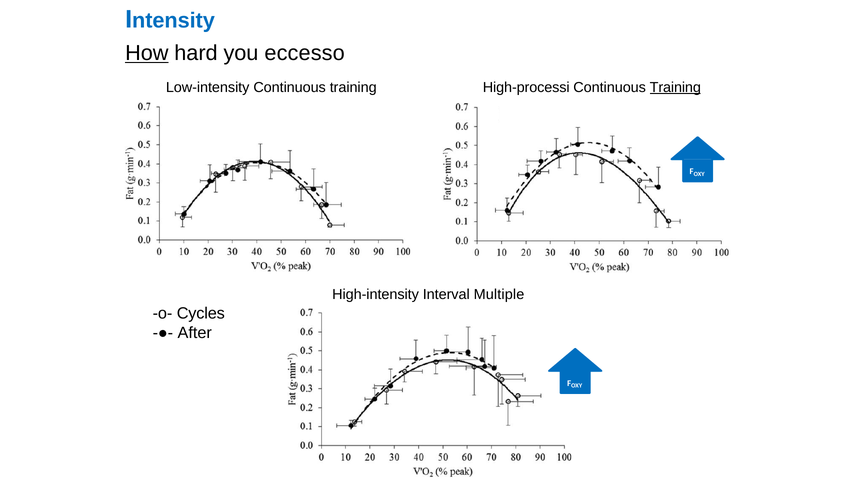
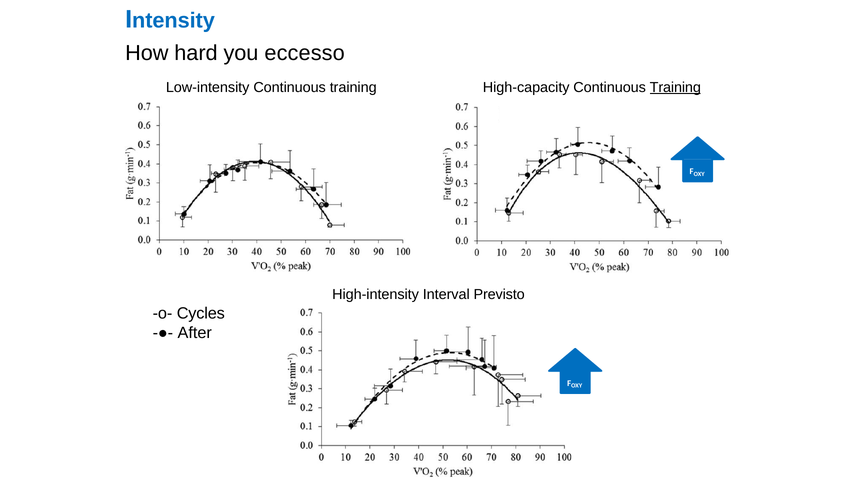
How underline: present -> none (147, 53)
High-processi: High-processi -> High-capacity (526, 87)
Multiple: Multiple -> Previsto (499, 295)
